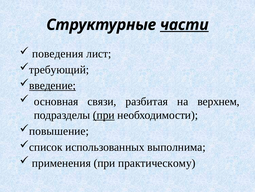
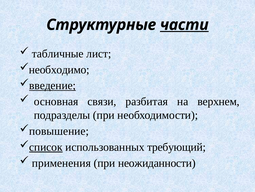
поведения: поведения -> табличные (58, 54)
требующий: требующий -> необходимо (59, 69)
при underline: present -> none (104, 115)
список underline: none -> present (46, 147)
выполнима: выполнима -> требующий (177, 147)
практическому: практическому -> неожиданности (157, 162)
